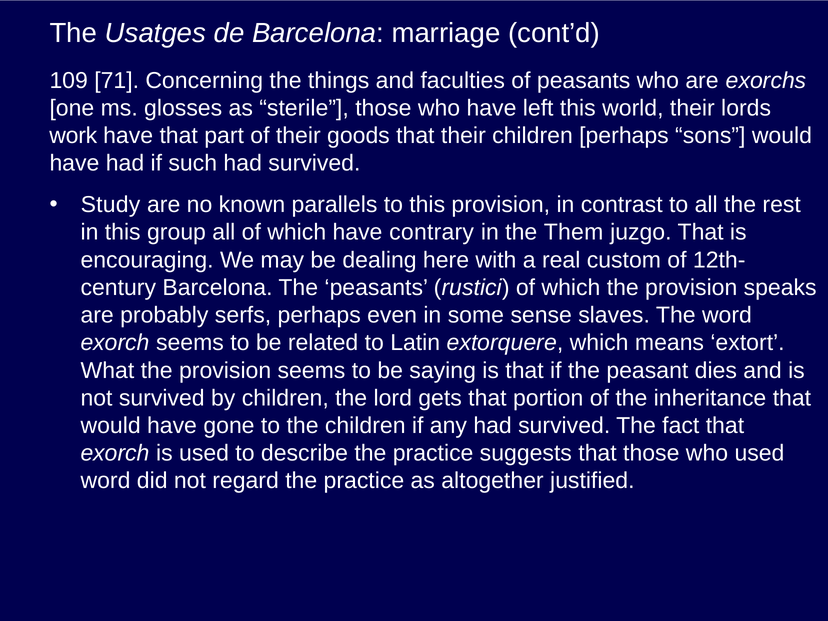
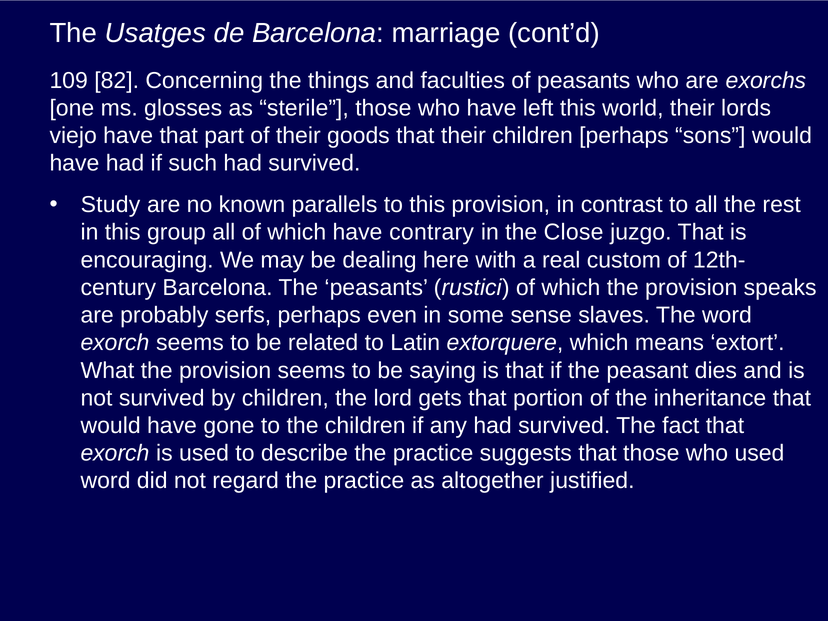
71: 71 -> 82 (117, 81)
work: work -> viejo (73, 136)
Them: Them -> Close (574, 232)
